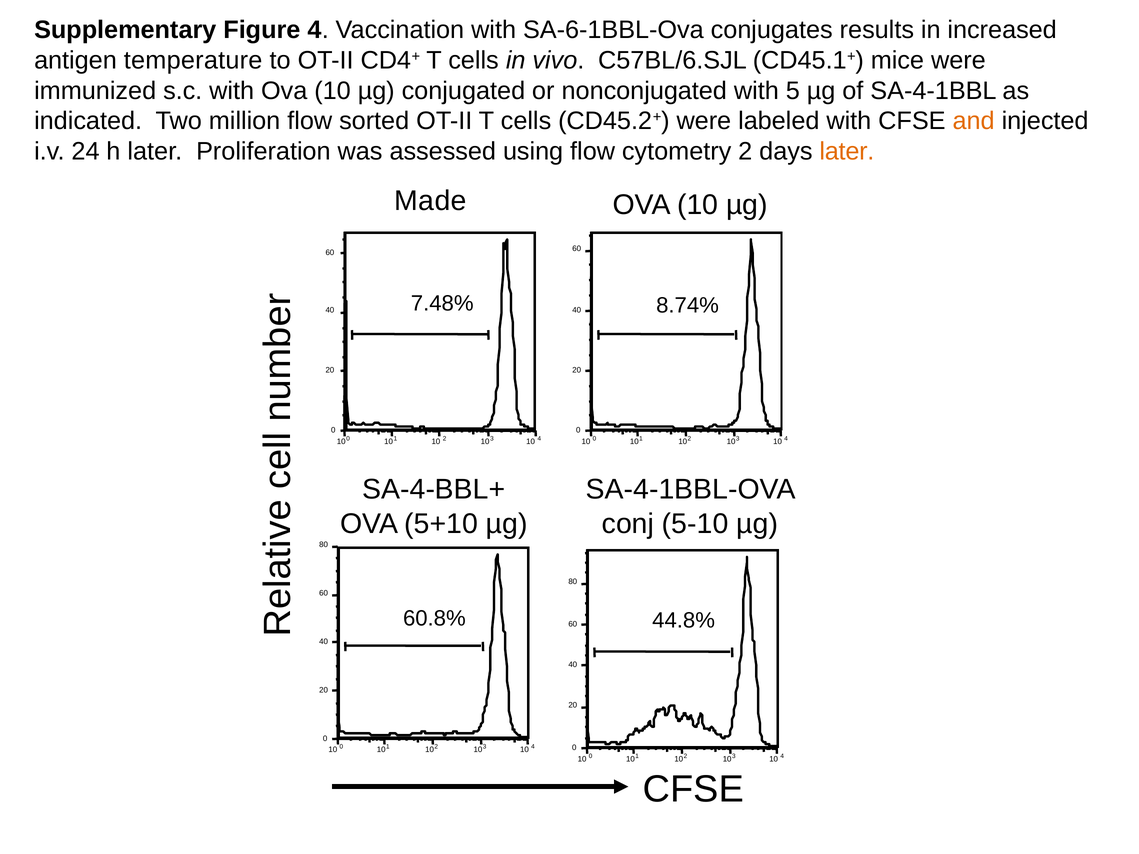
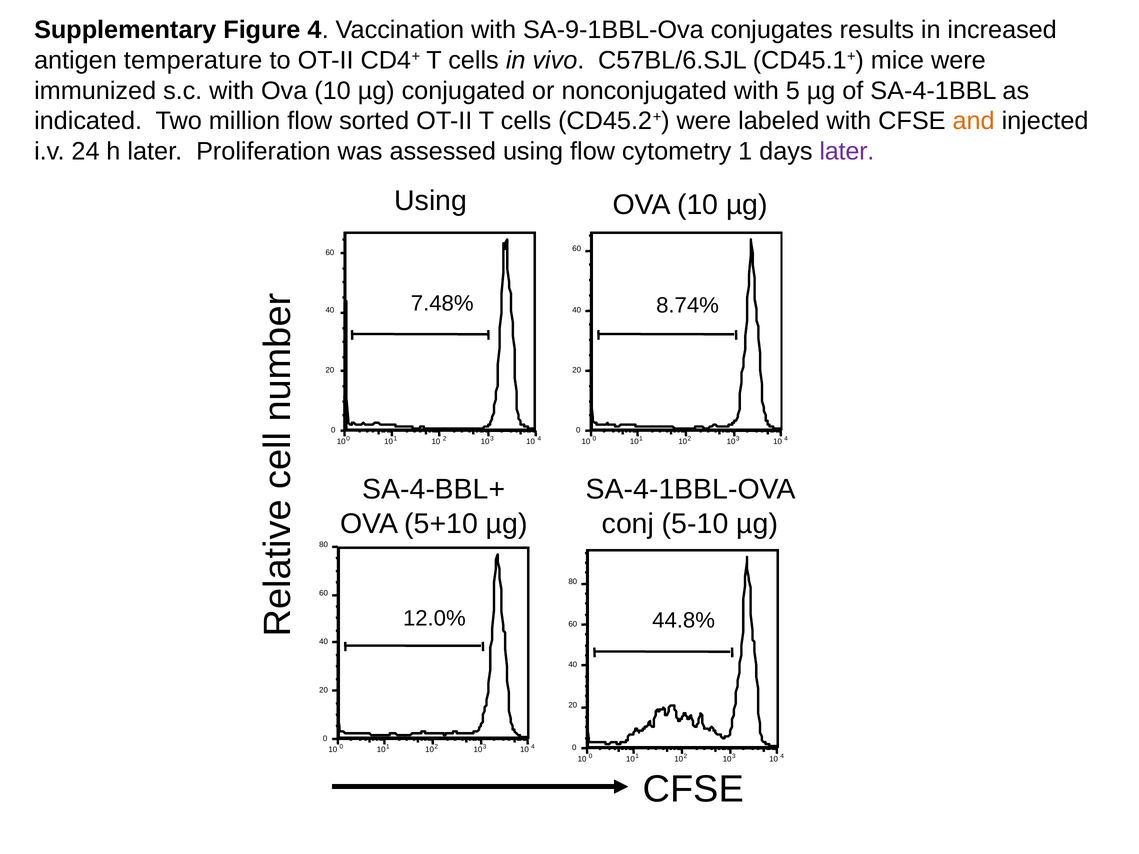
SA-6-1BBL-Ova: SA-6-1BBL-Ova -> SA-9-1BBL-Ova (613, 30)
cytometry 2: 2 -> 1 (745, 152)
later colour: orange -> purple (847, 152)
Made: Made -> Using (431, 201)
60.8%: 60.8% -> 12.0% (434, 619)
